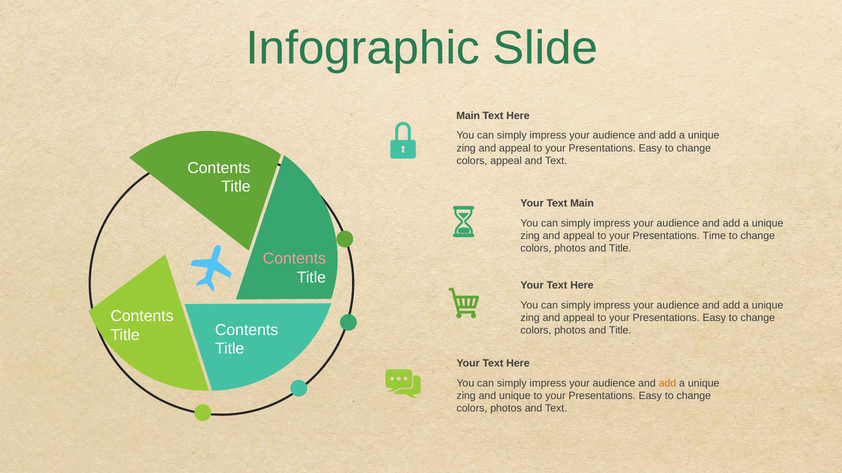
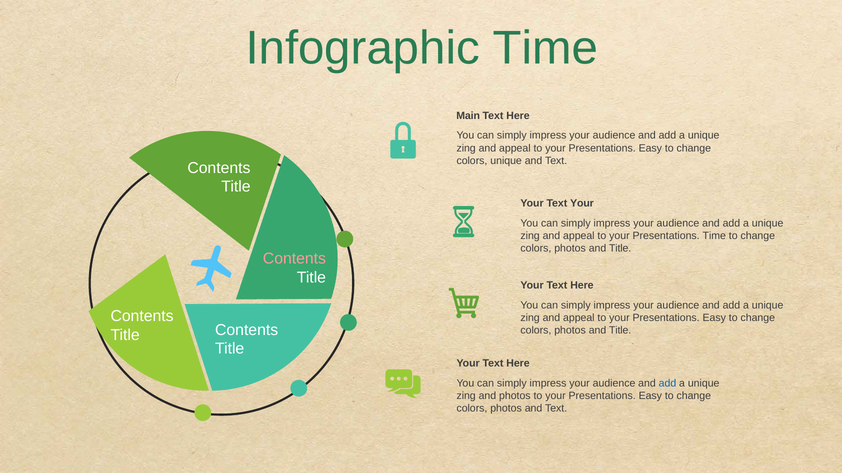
Infographic Slide: Slide -> Time (545, 48)
colors appeal: appeal -> unique (506, 161)
Your Text Main: Main -> Your (582, 204)
add colour: orange -> blue (667, 384)
and unique: unique -> photos (515, 396)
